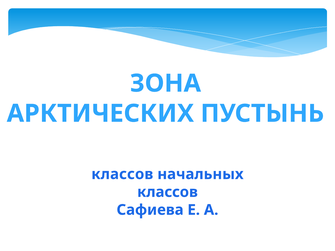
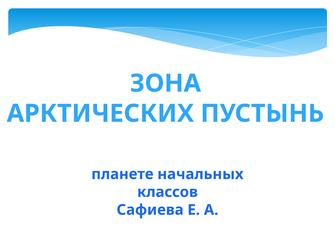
классов: классов -> планете (122, 174)
